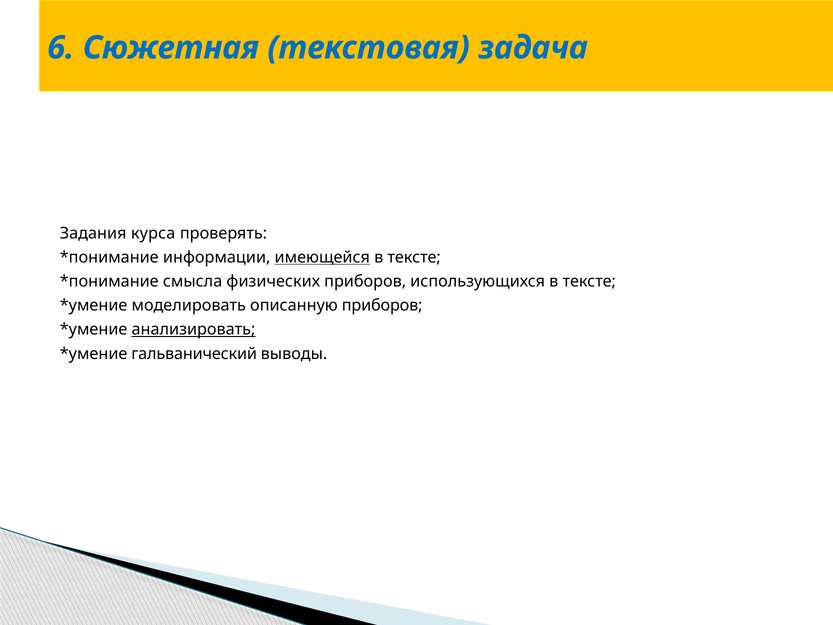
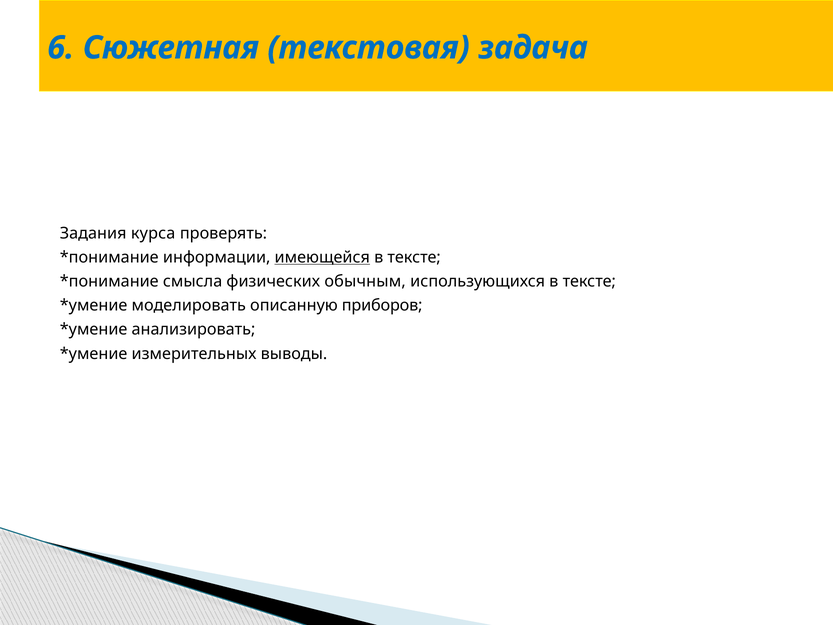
физических приборов: приборов -> обычным (365, 281)
анализировать underline: present -> none (194, 329)
гальванический: гальванический -> измерительных (194, 354)
